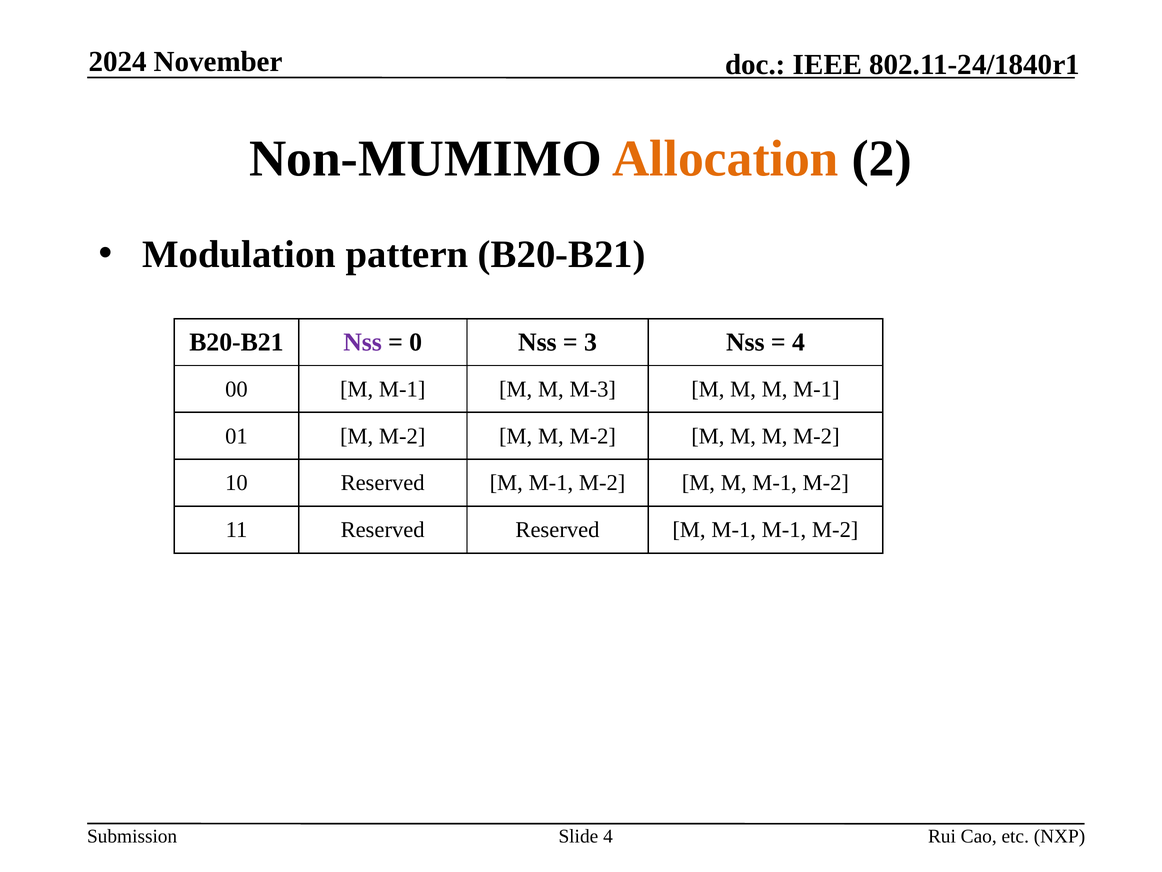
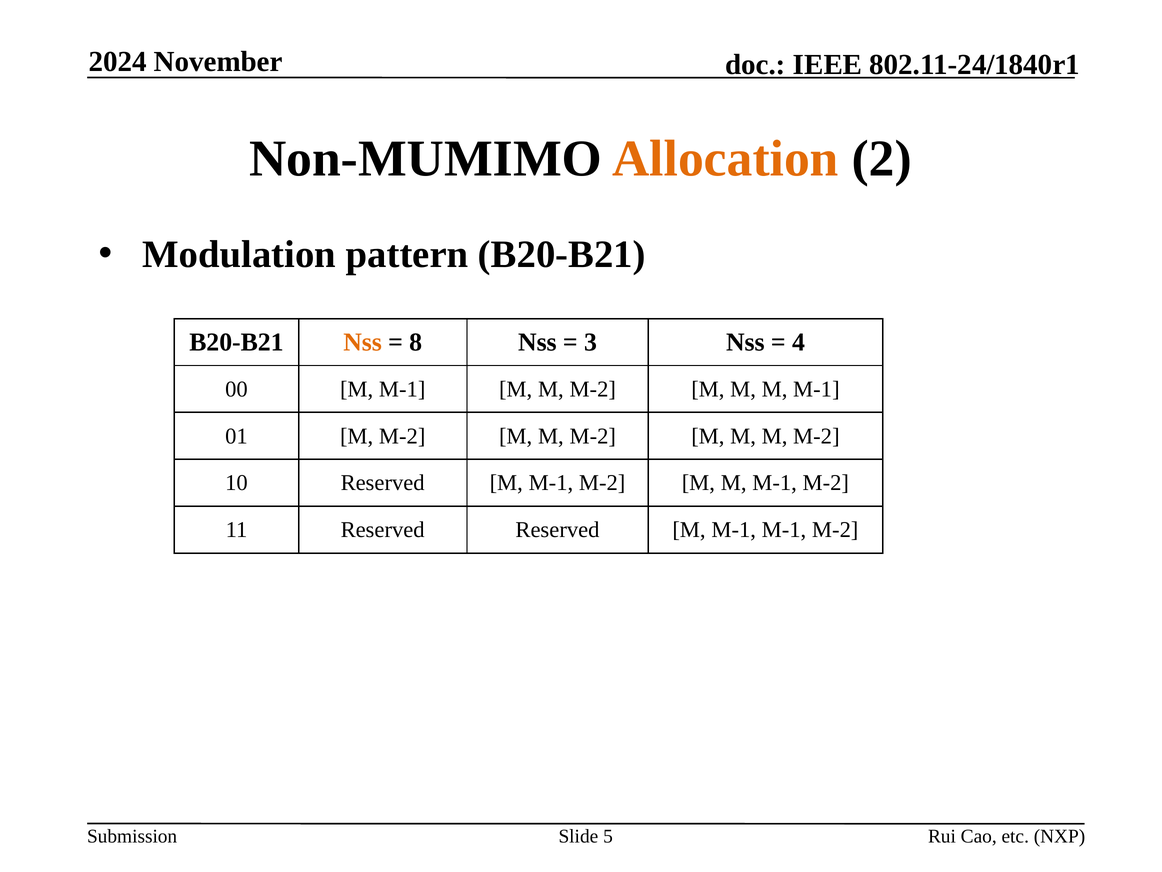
Nss colour: purple -> orange (363, 342)
0: 0 -> 8 (416, 342)
M-1 M M M-3: M-3 -> M-2 (593, 389)
Slide 4: 4 -> 5 (608, 836)
